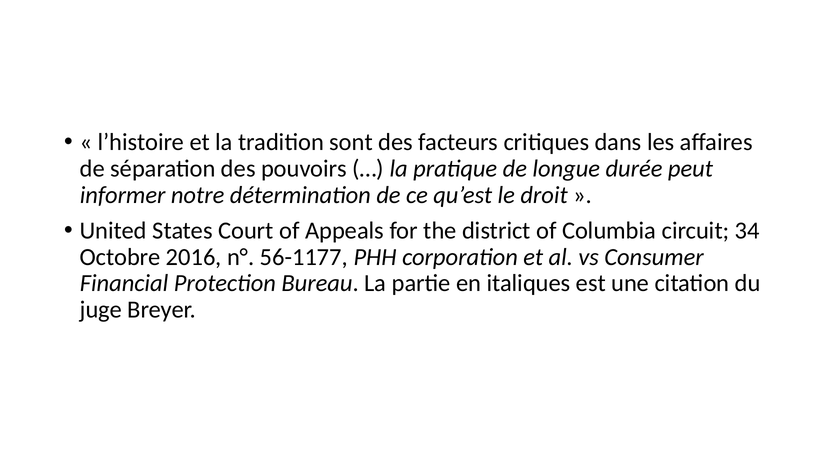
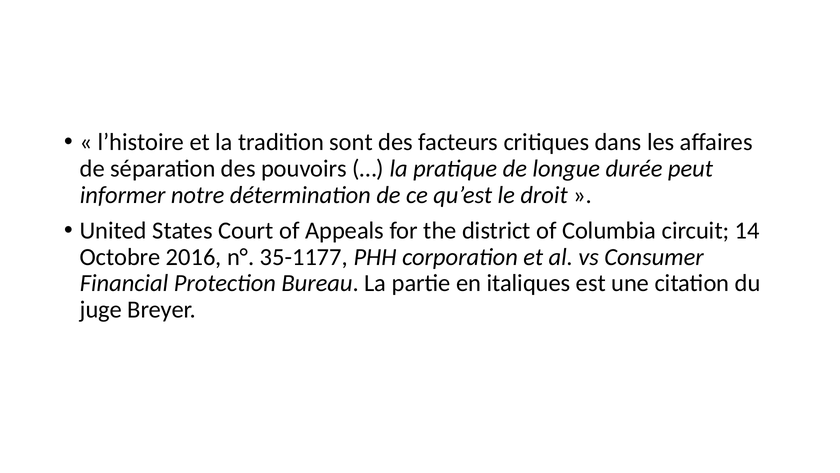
34: 34 -> 14 (747, 230)
56-1177: 56-1177 -> 35-1177 (304, 257)
